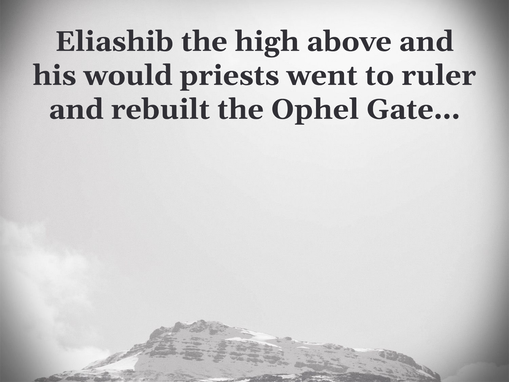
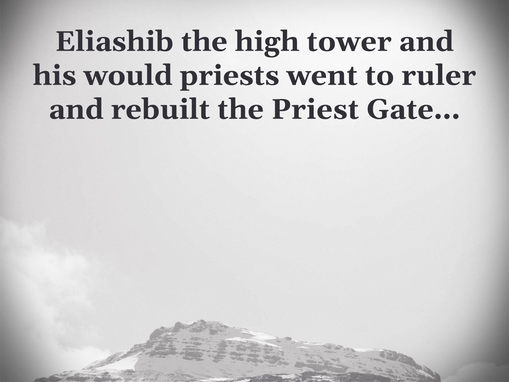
above: above -> tower (349, 42)
Ophel: Ophel -> Priest (315, 109)
